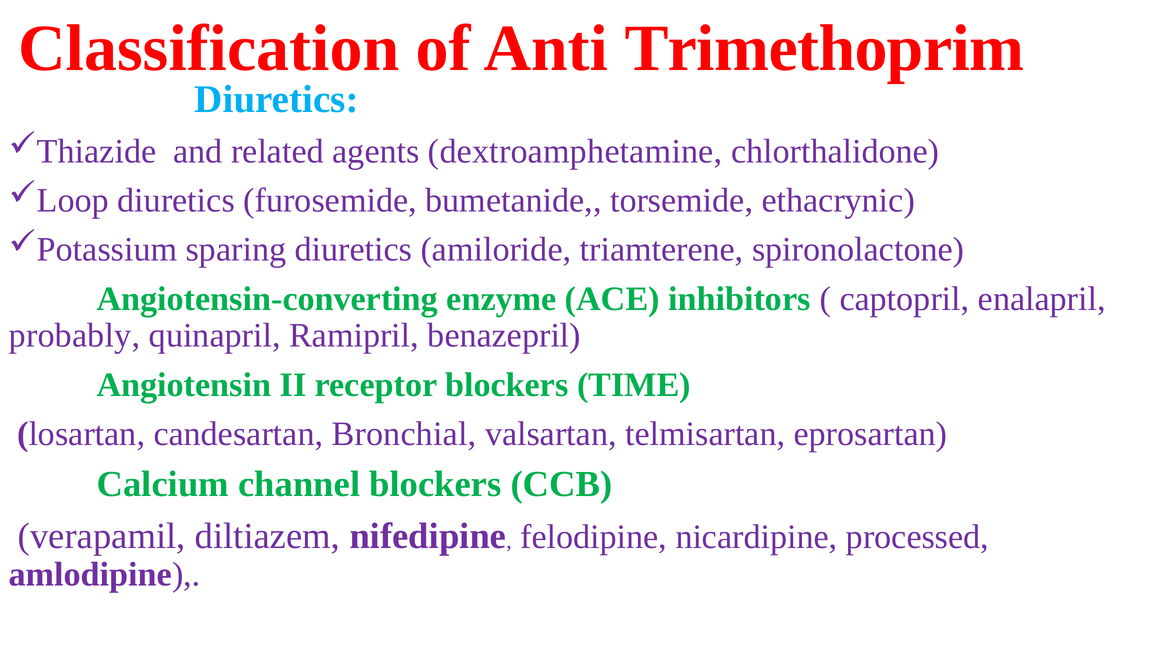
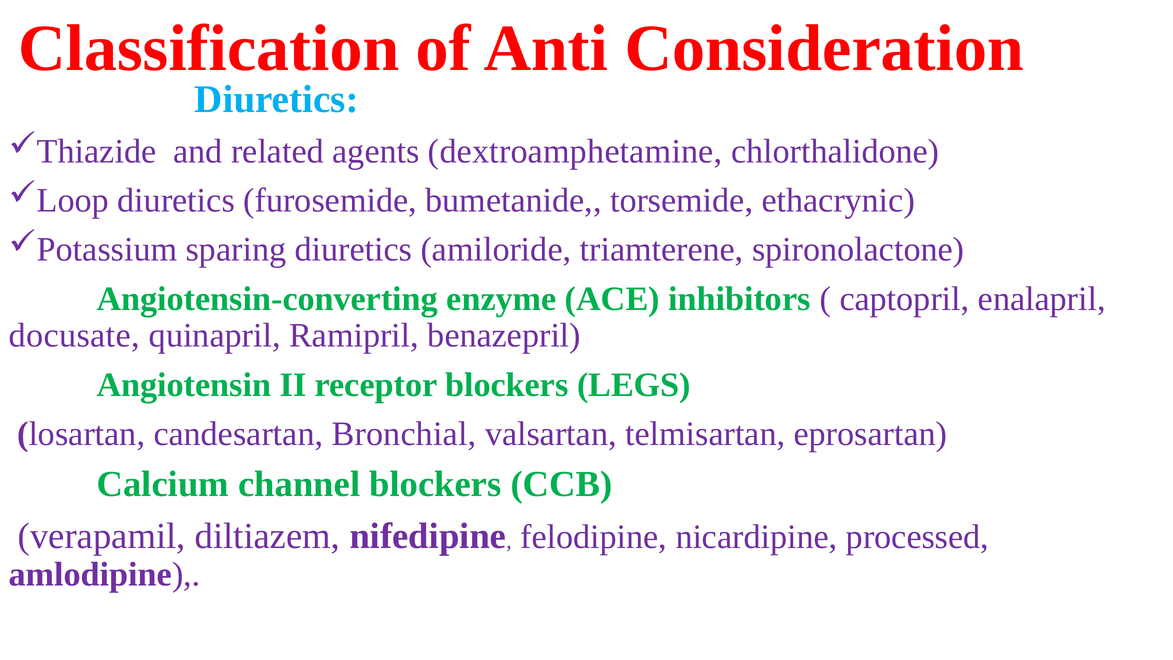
Trimethoprim: Trimethoprim -> Consideration (824, 48)
probably: probably -> docusate (74, 336)
TIME: TIME -> LEGS (634, 385)
